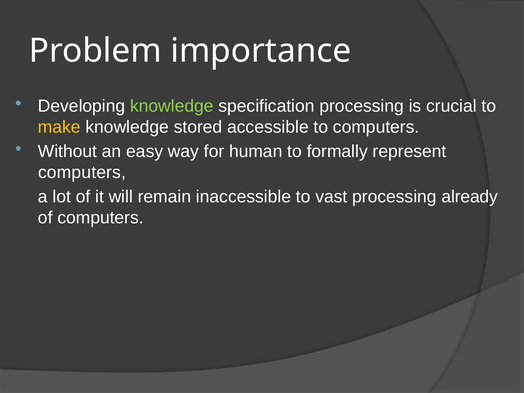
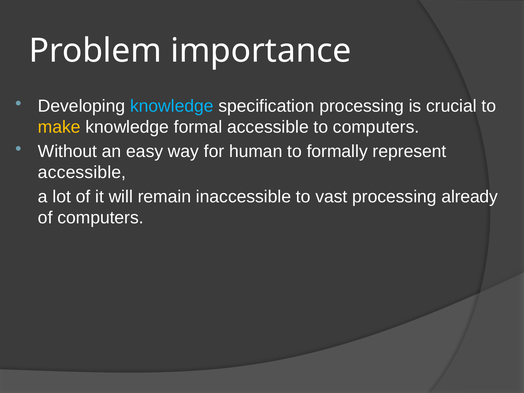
knowledge colour: light green -> light blue (172, 106)
stored: stored -> formal (198, 127)
computers: computers -> accessible (82, 172)
